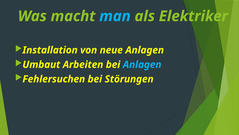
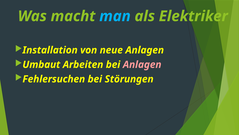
Anlagen colour: light blue -> pink (142, 64)
